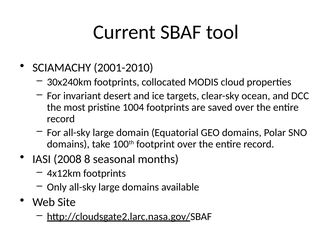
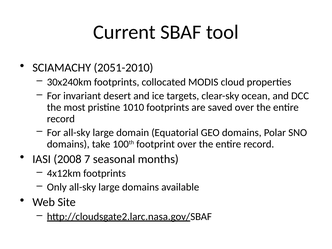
2001-2010: 2001-2010 -> 2051-2010 (123, 68)
1004: 1004 -> 1010 (133, 107)
8: 8 -> 7 (87, 159)
